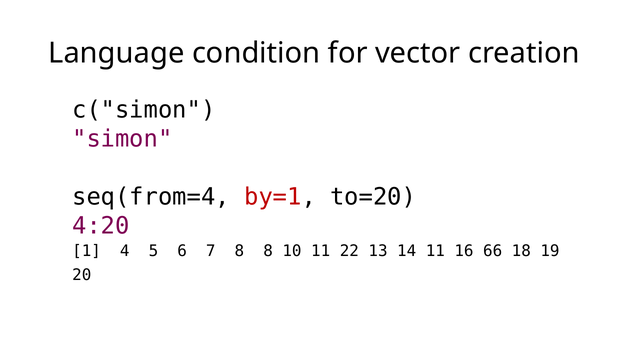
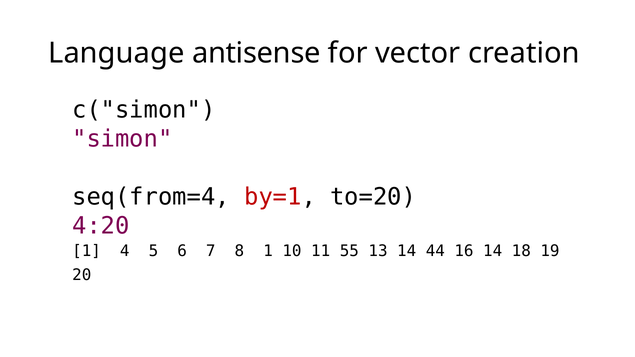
condition: condition -> antisense (256, 53)
8 8: 8 -> 1 (268, 251)
22: 22 -> 55 (349, 251)
14 11: 11 -> 44 (435, 251)
16 66: 66 -> 14 (493, 251)
